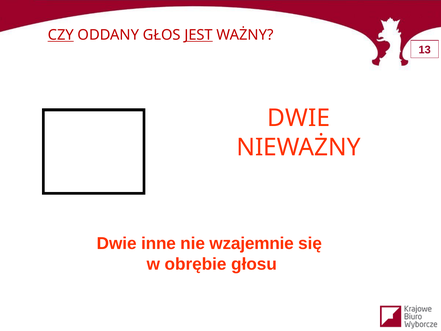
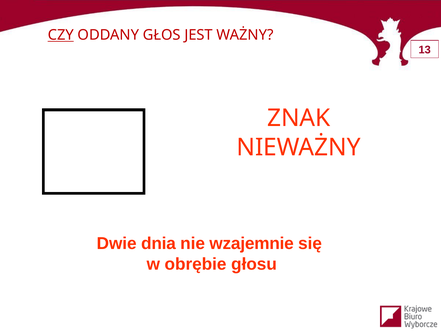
JEST underline: present -> none (199, 35)
DWIE: DWIE -> ZNAK (299, 118)
inne: inne -> dnia (159, 243)
